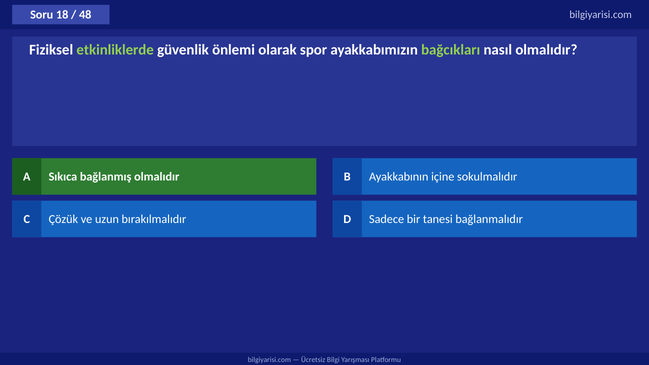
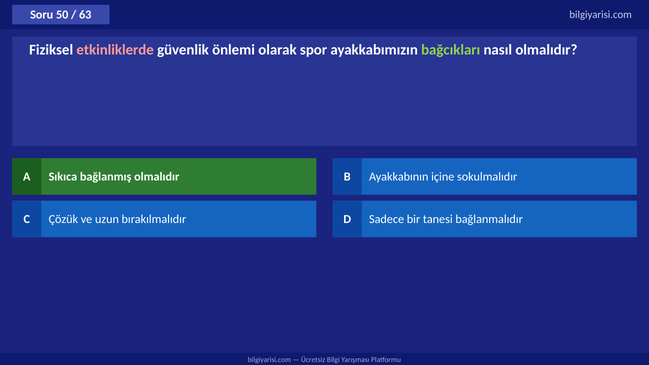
18: 18 -> 50 (62, 15)
48: 48 -> 63 (85, 15)
etkinliklerde colour: light green -> pink (115, 50)
